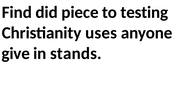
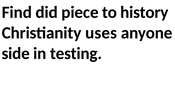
testing: testing -> history (144, 12)
give: give -> side (16, 53)
stands: stands -> testing (76, 53)
